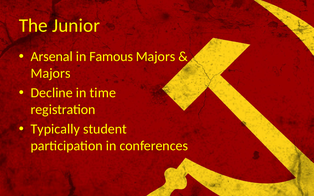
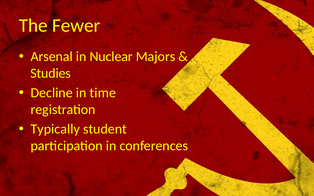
Junior: Junior -> Fewer (76, 26)
Famous: Famous -> Nuclear (111, 57)
Majors: Majors -> Studies (51, 73)
